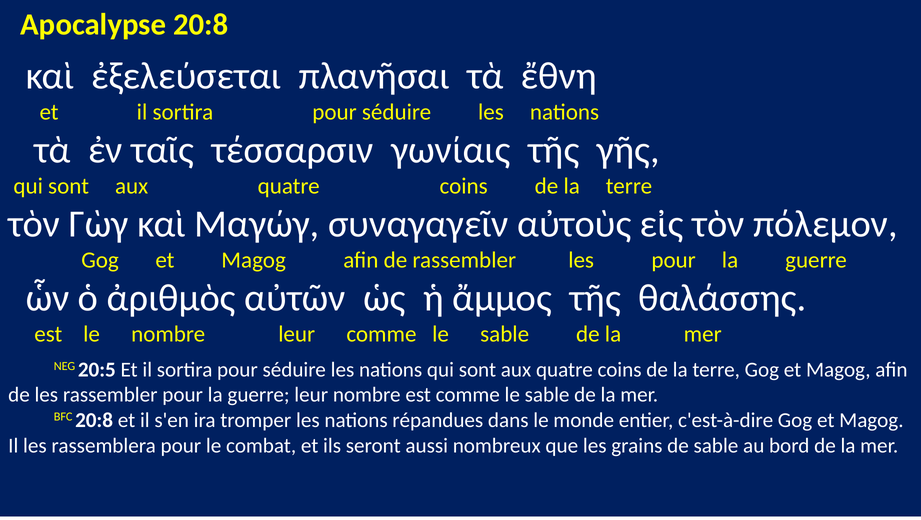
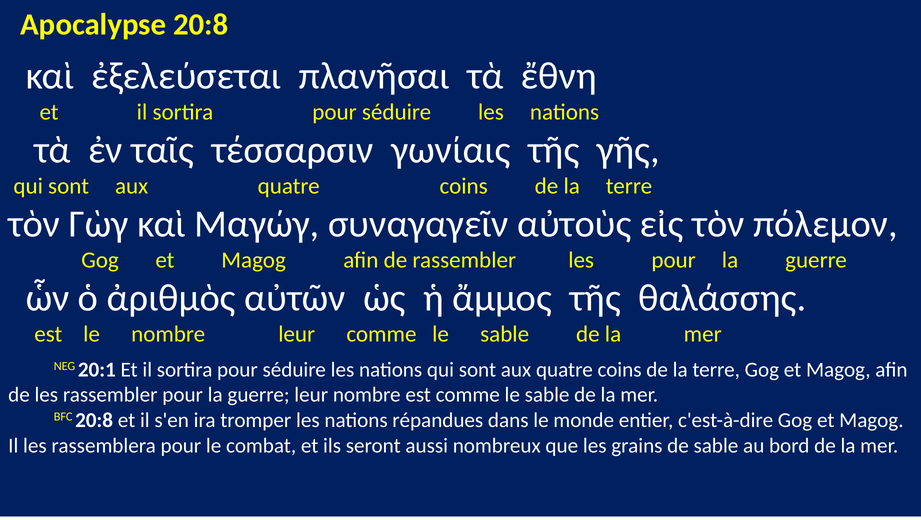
20:5: 20:5 -> 20:1 (97, 369)
